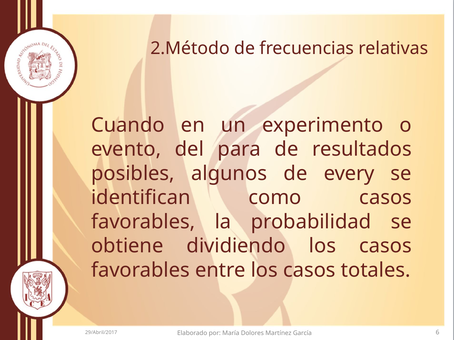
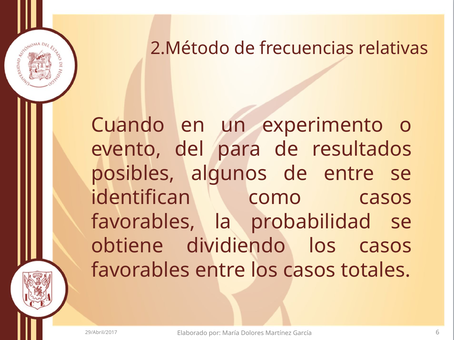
de every: every -> entre (349, 174)
